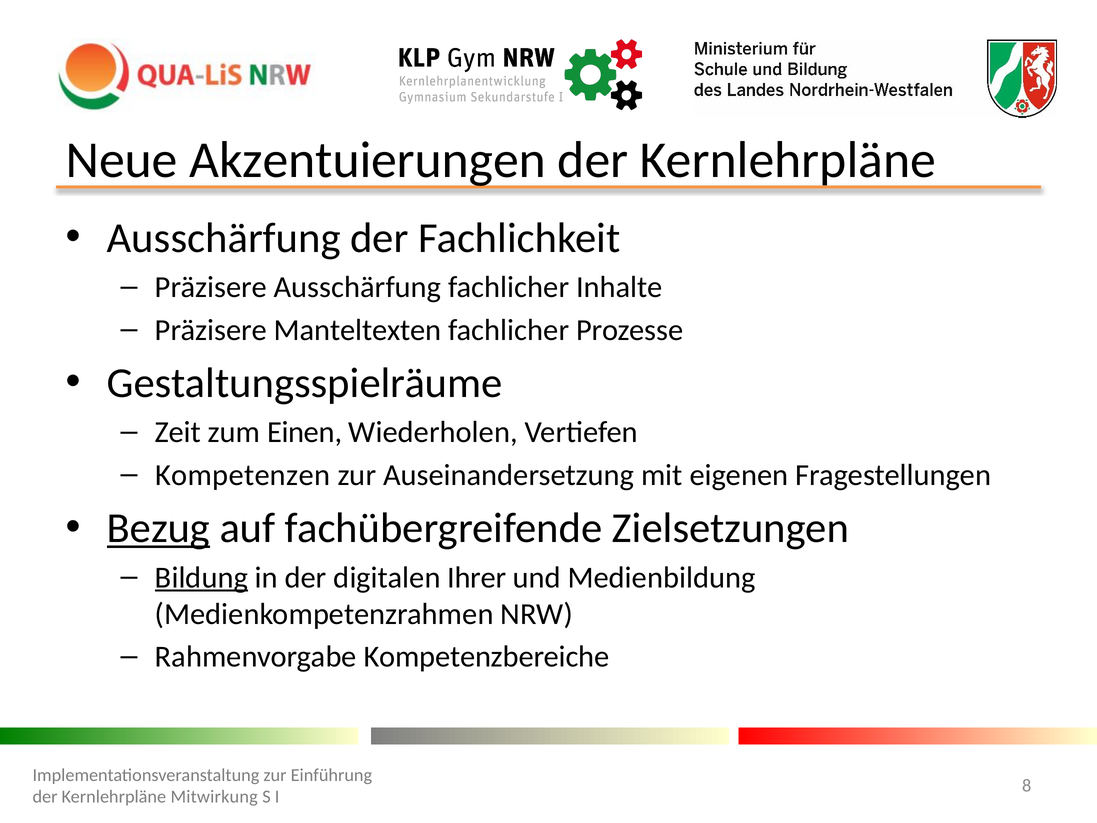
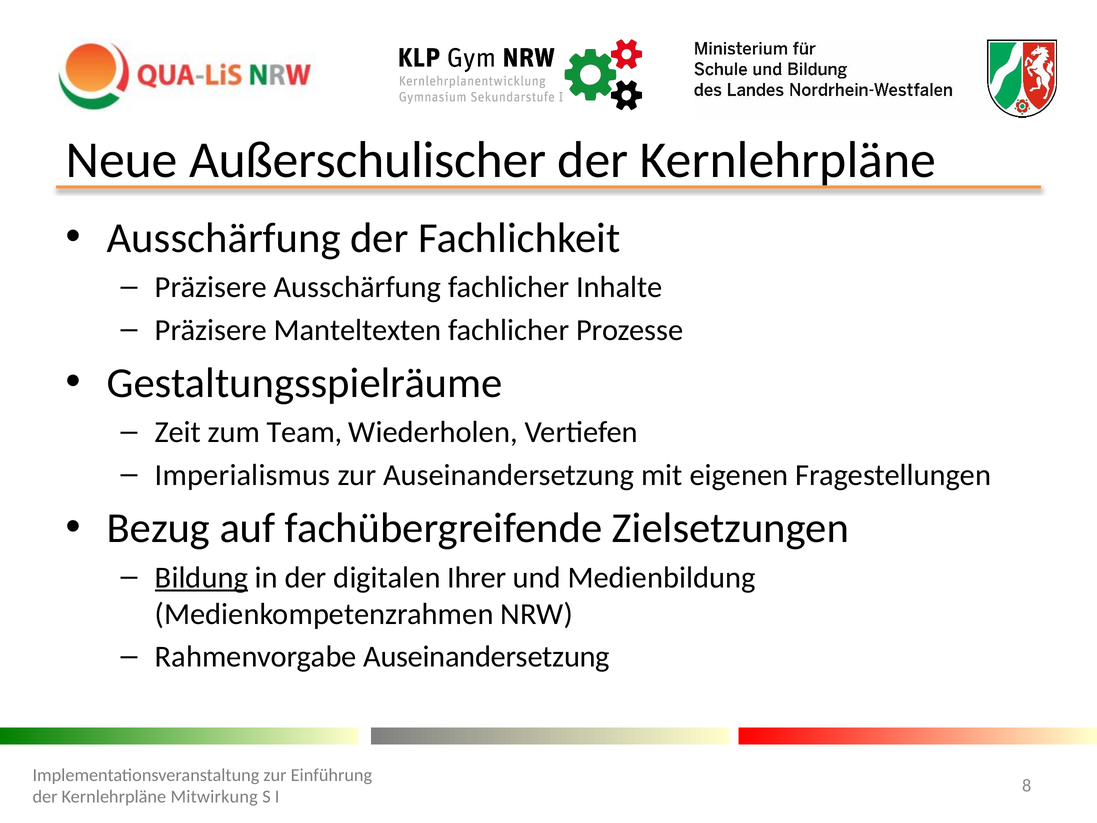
Akzentuierungen: Akzentuierungen -> Außerschulischer (368, 160)
Einen: Einen -> Team (305, 432)
Kompetenzen: Kompetenzen -> Imperialismus (243, 475)
Bezug underline: present -> none (159, 528)
Rahmenvorgabe Kompetenzbereiche: Kompetenzbereiche -> Auseinandersetzung (487, 657)
